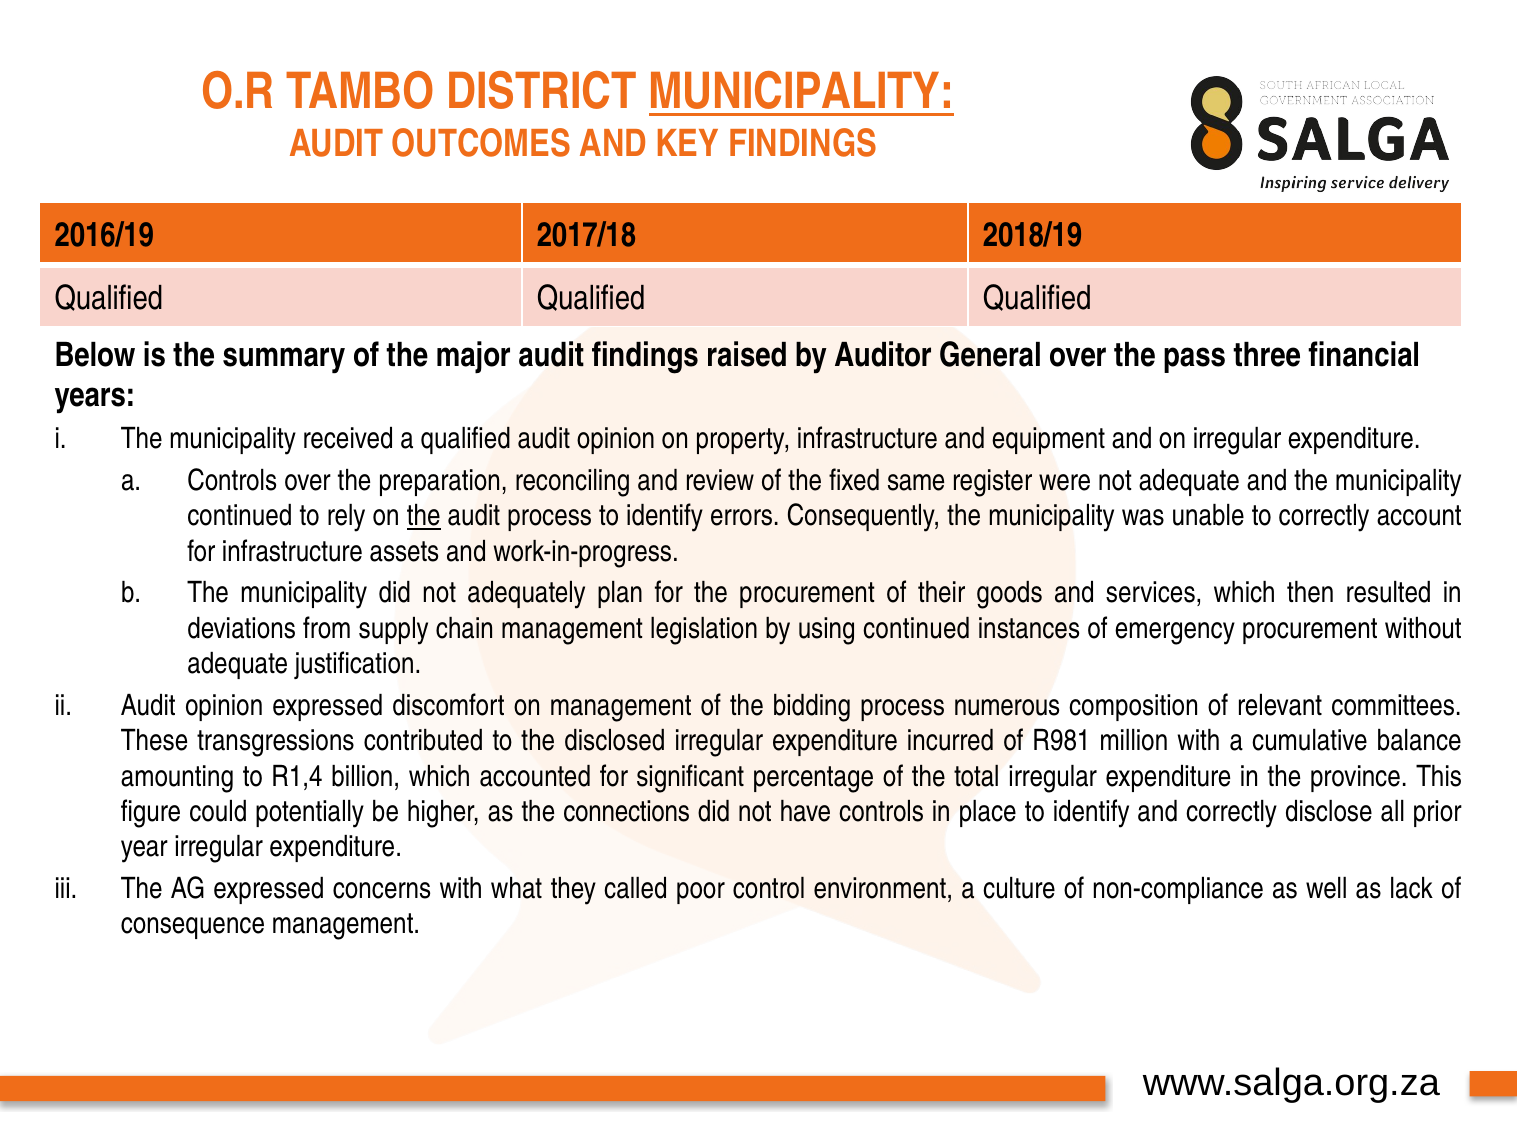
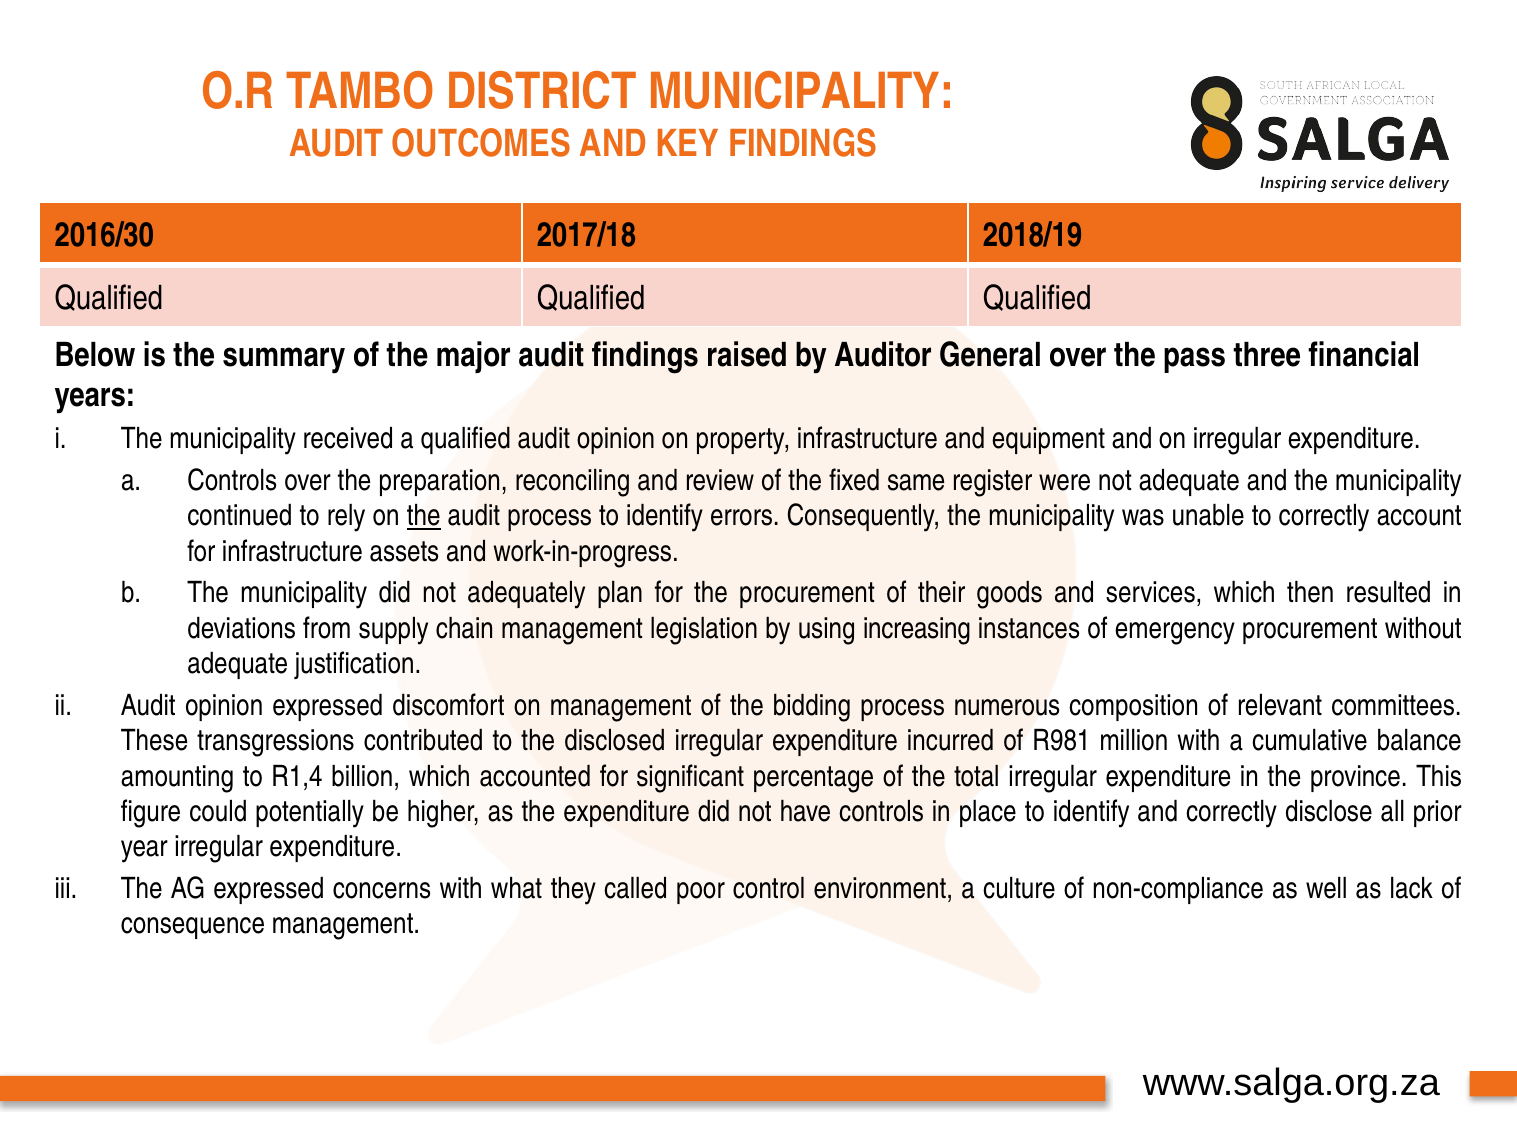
MUNICIPALITY underline: present -> none (801, 92)
2016/19: 2016/19 -> 2016/30 (104, 236)
using continued: continued -> increasing (917, 628)
the connections: connections -> expenditure (627, 812)
